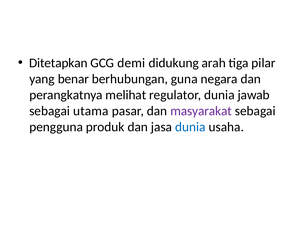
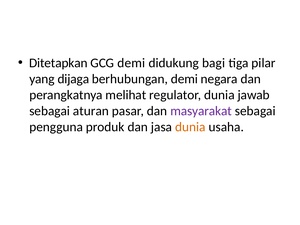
arah: arah -> bagi (214, 63)
benar: benar -> dijaga (73, 79)
berhubungan guna: guna -> demi (184, 79)
utama: utama -> aturan (91, 111)
dunia colour: blue -> orange (190, 127)
